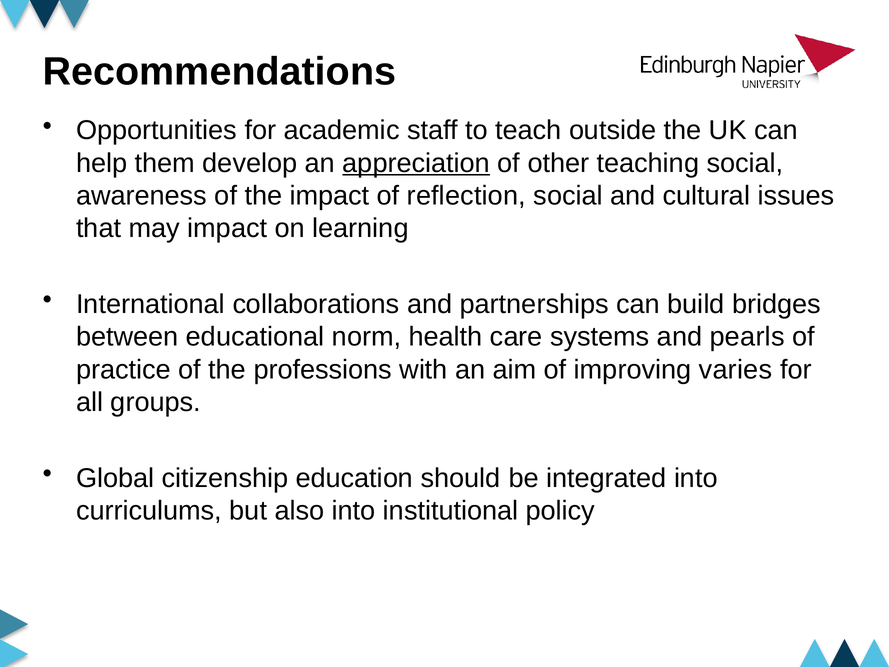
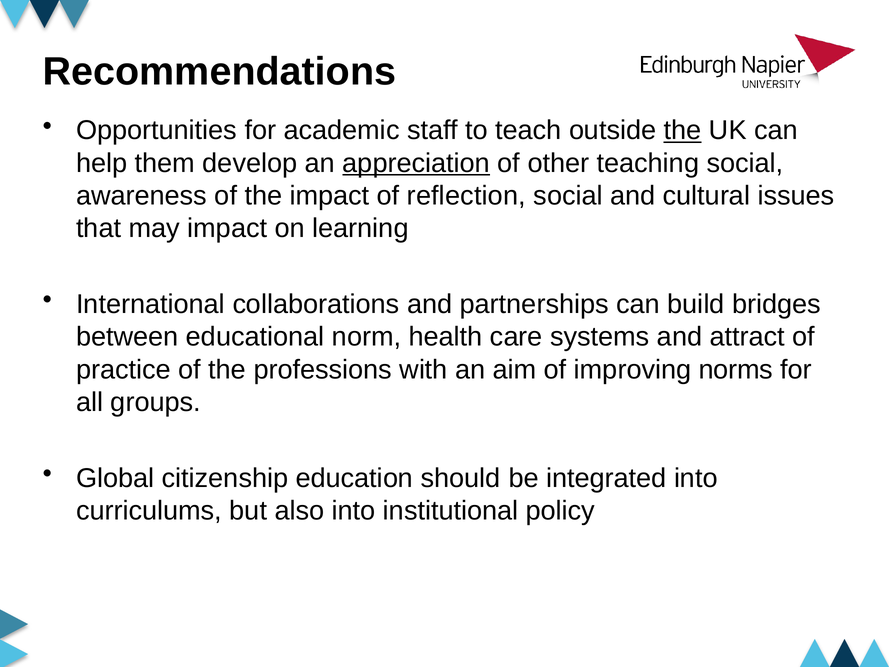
the underline: none -> present (683, 130)
pearls: pearls -> attract (747, 337)
varies: varies -> norms (736, 369)
